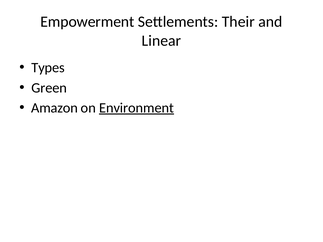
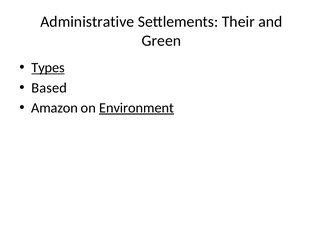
Empowerment: Empowerment -> Administrative (87, 22)
Linear: Linear -> Green (161, 41)
Types underline: none -> present (48, 68)
Green: Green -> Based (49, 88)
